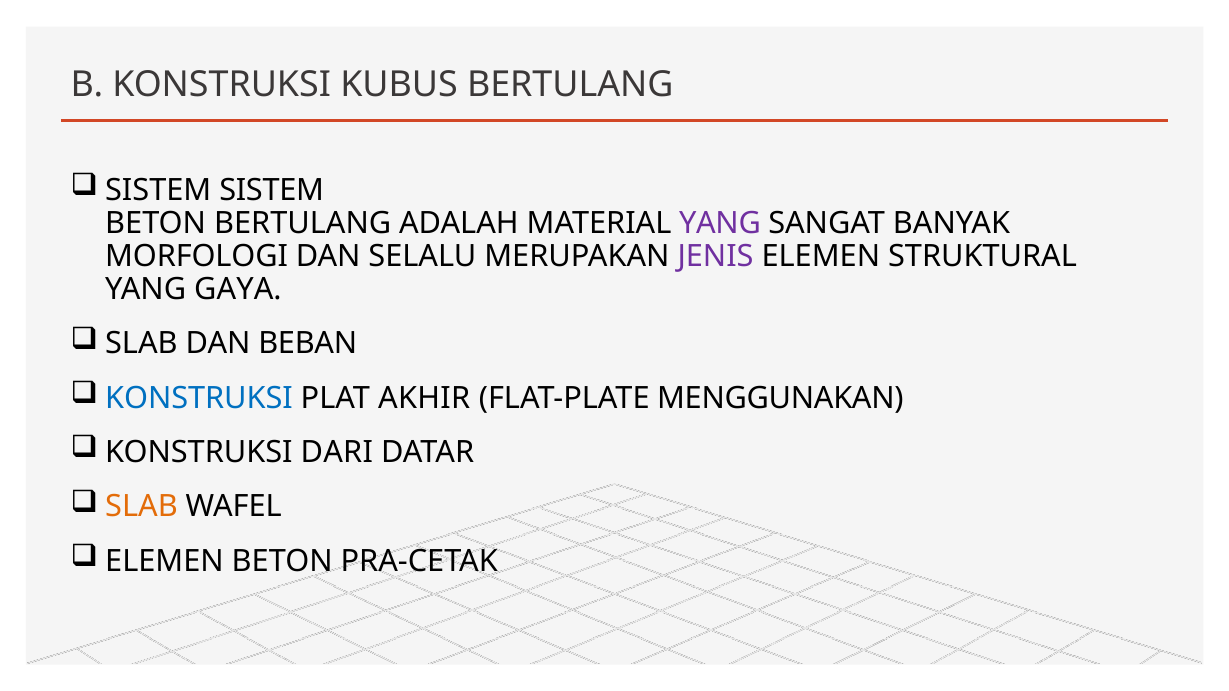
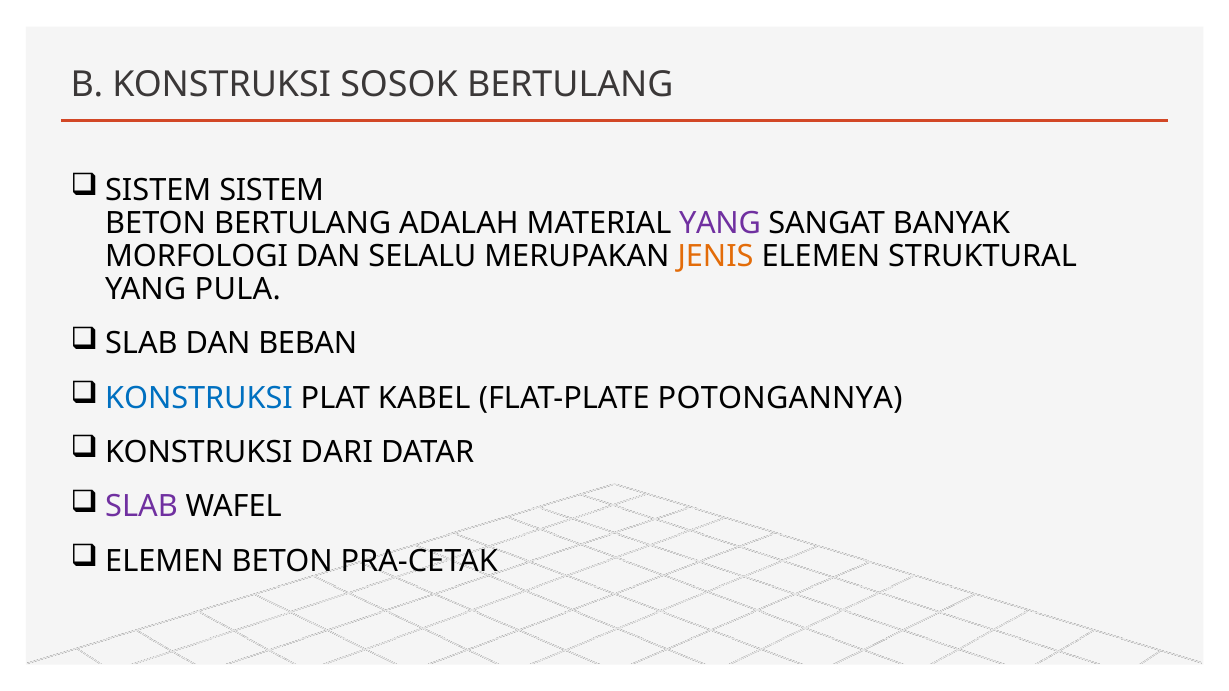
KUBUS: KUBUS -> SOSOK (399, 84)
JENIS colour: purple -> orange (716, 256)
GAYA: GAYA -> PULA (238, 290)
AKHIR: AKHIR -> KABEL (424, 398)
MENGGUNAKAN: MENGGUNAKAN -> POTONGANNYA (780, 398)
SLAB colour: orange -> purple (141, 507)
